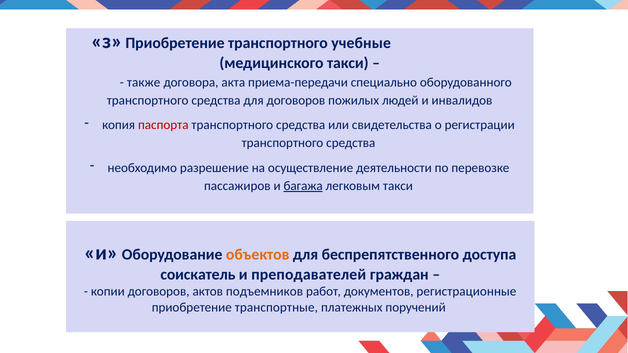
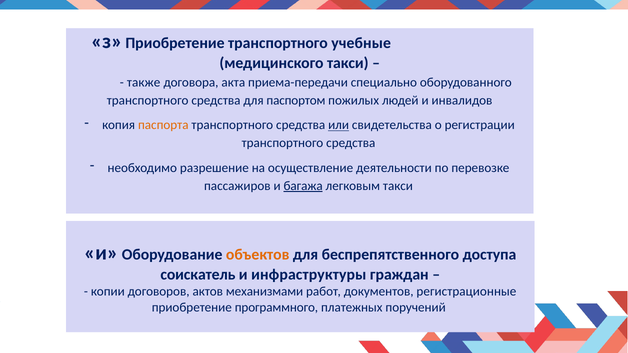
для договоров: договоров -> паспортом (296, 101)
паспорта colour: red -> orange (163, 125)
или underline: none -> present (339, 125)
преподавателей: преподавателей -> инфраструктуры (309, 275)
подъемников: подъемников -> механизмами (265, 292)
транспортные: транспортные -> программного (276, 308)
